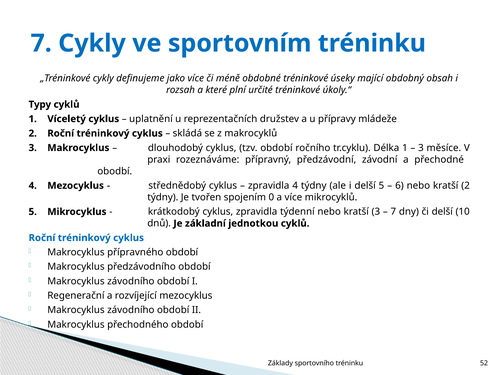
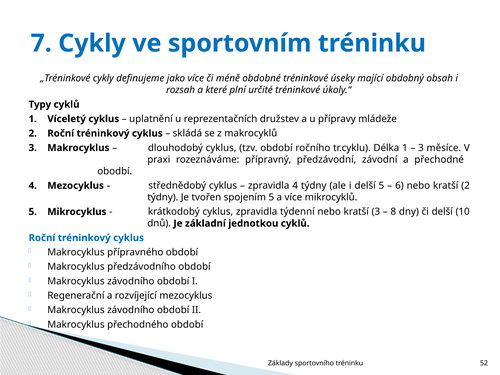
spojením 0: 0 -> 5 (271, 197)
7: 7 -> 8 (393, 212)
